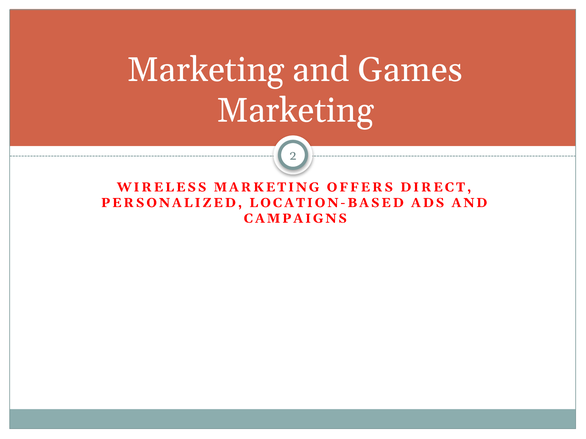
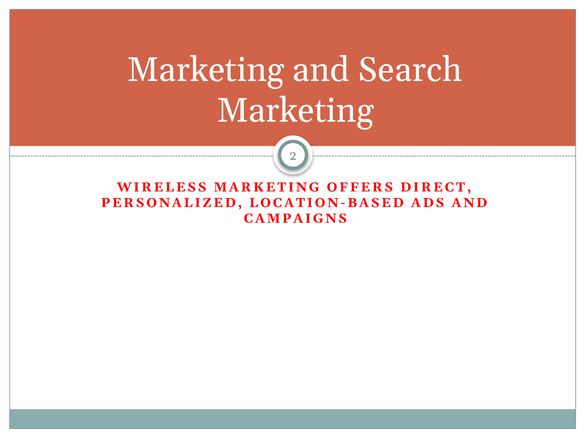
Games: Games -> Search (410, 70)
